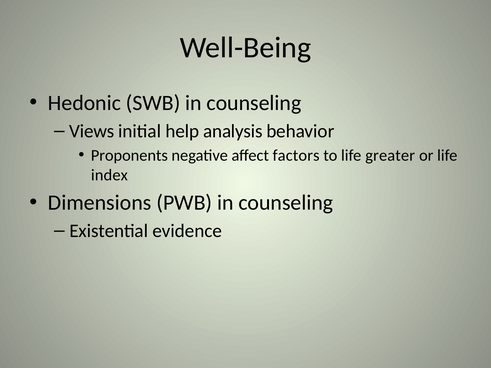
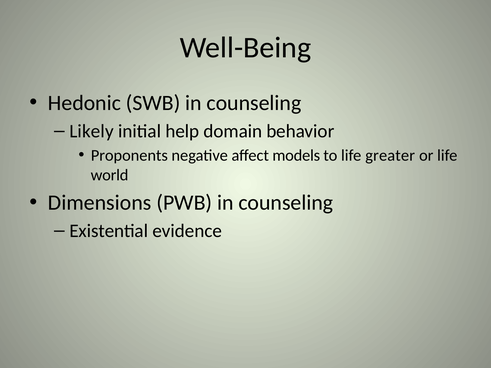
Views: Views -> Likely (92, 131)
analysis: analysis -> domain (233, 131)
factors: factors -> models (296, 156)
index: index -> world (110, 175)
